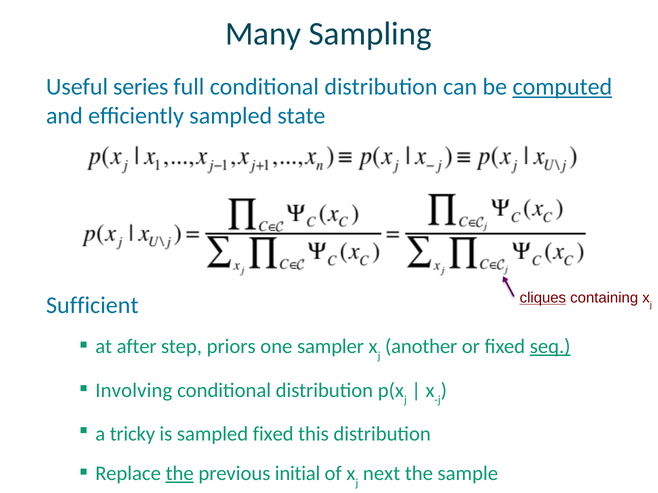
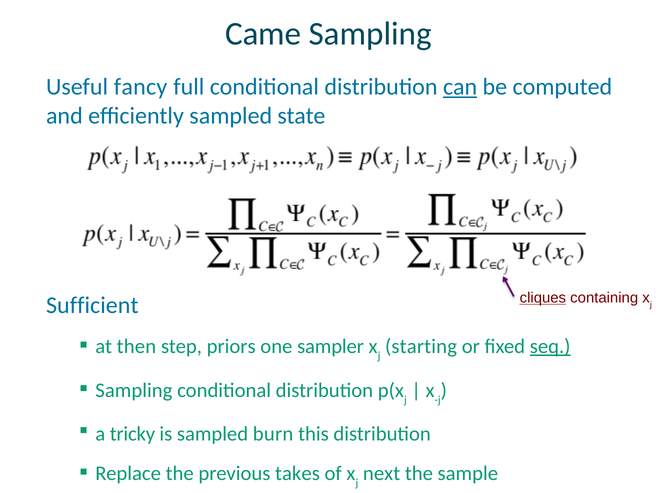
Many: Many -> Came (263, 34)
series: series -> fancy (141, 87)
can underline: none -> present (460, 87)
computed underline: present -> none (562, 87)
after: after -> then (136, 347)
another: another -> starting (421, 347)
Involving: Involving -> Sampling (134, 391)
sampled fixed: fixed -> burn (273, 435)
the underline: present -> none (180, 474)
initial: initial -> takes (297, 474)
